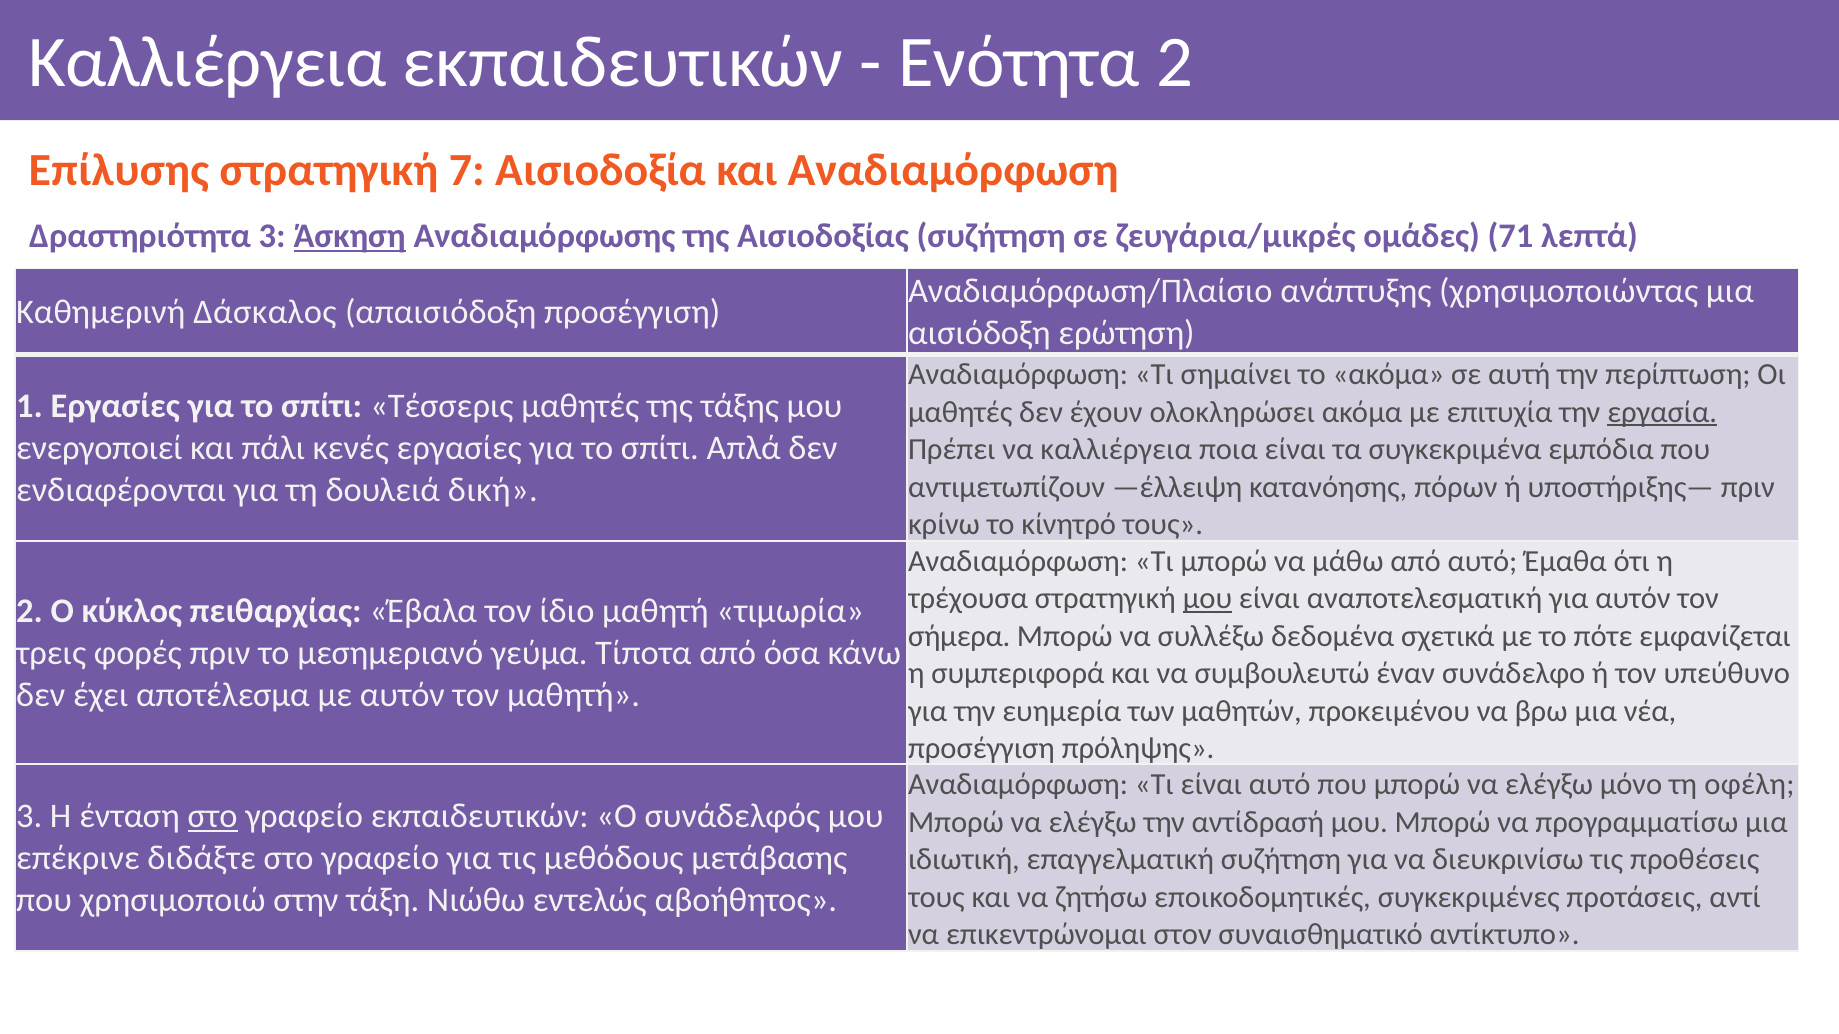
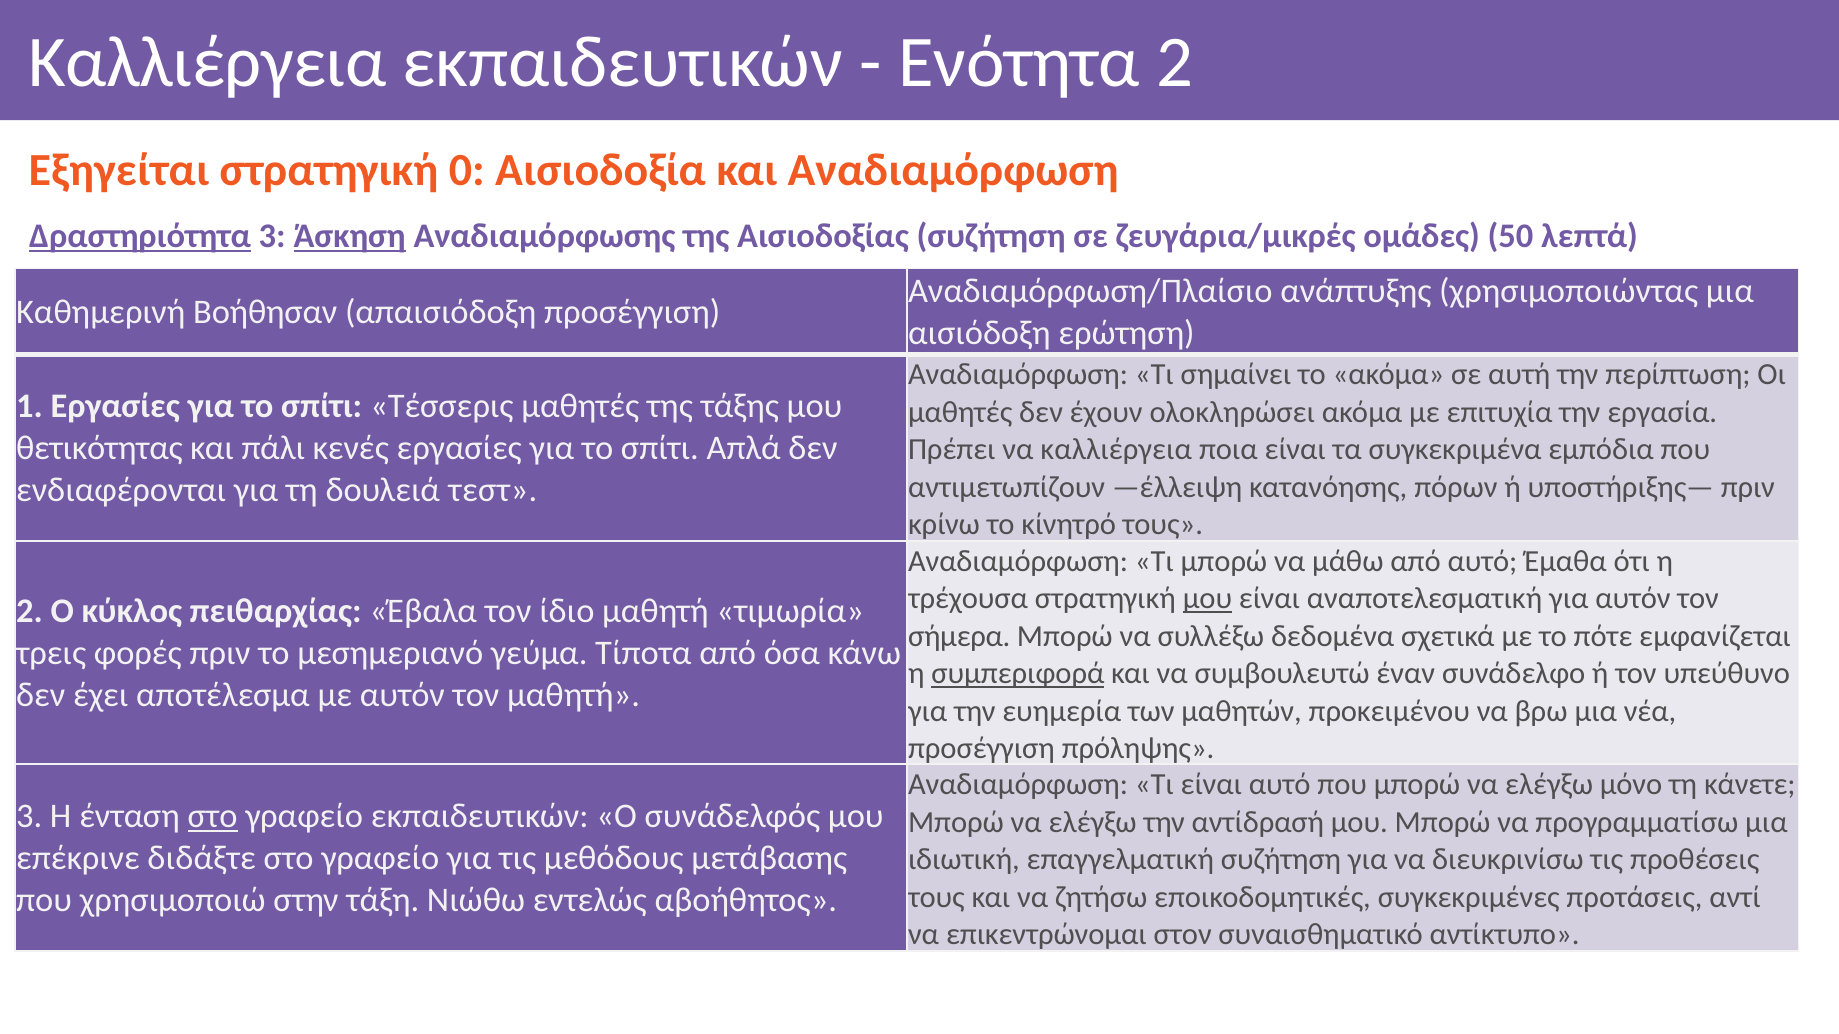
Επίλυσης: Επίλυσης -> Εξηγείται (119, 170)
7: 7 -> 0 (467, 170)
Δραστηριότητα underline: none -> present (140, 236)
71: 71 -> 50 (1511, 236)
Δάσκαλος: Δάσκαλος -> Βοήθησαν (265, 312)
εργασία underline: present -> none (1662, 412)
ενεργοποιεί: ενεργοποιεί -> θετικότητας (99, 448)
δική: δική -> τεστ (493, 490)
συμπεριφορά underline: none -> present (1018, 674)
οφέλη: οφέλη -> κάνετε (1750, 785)
